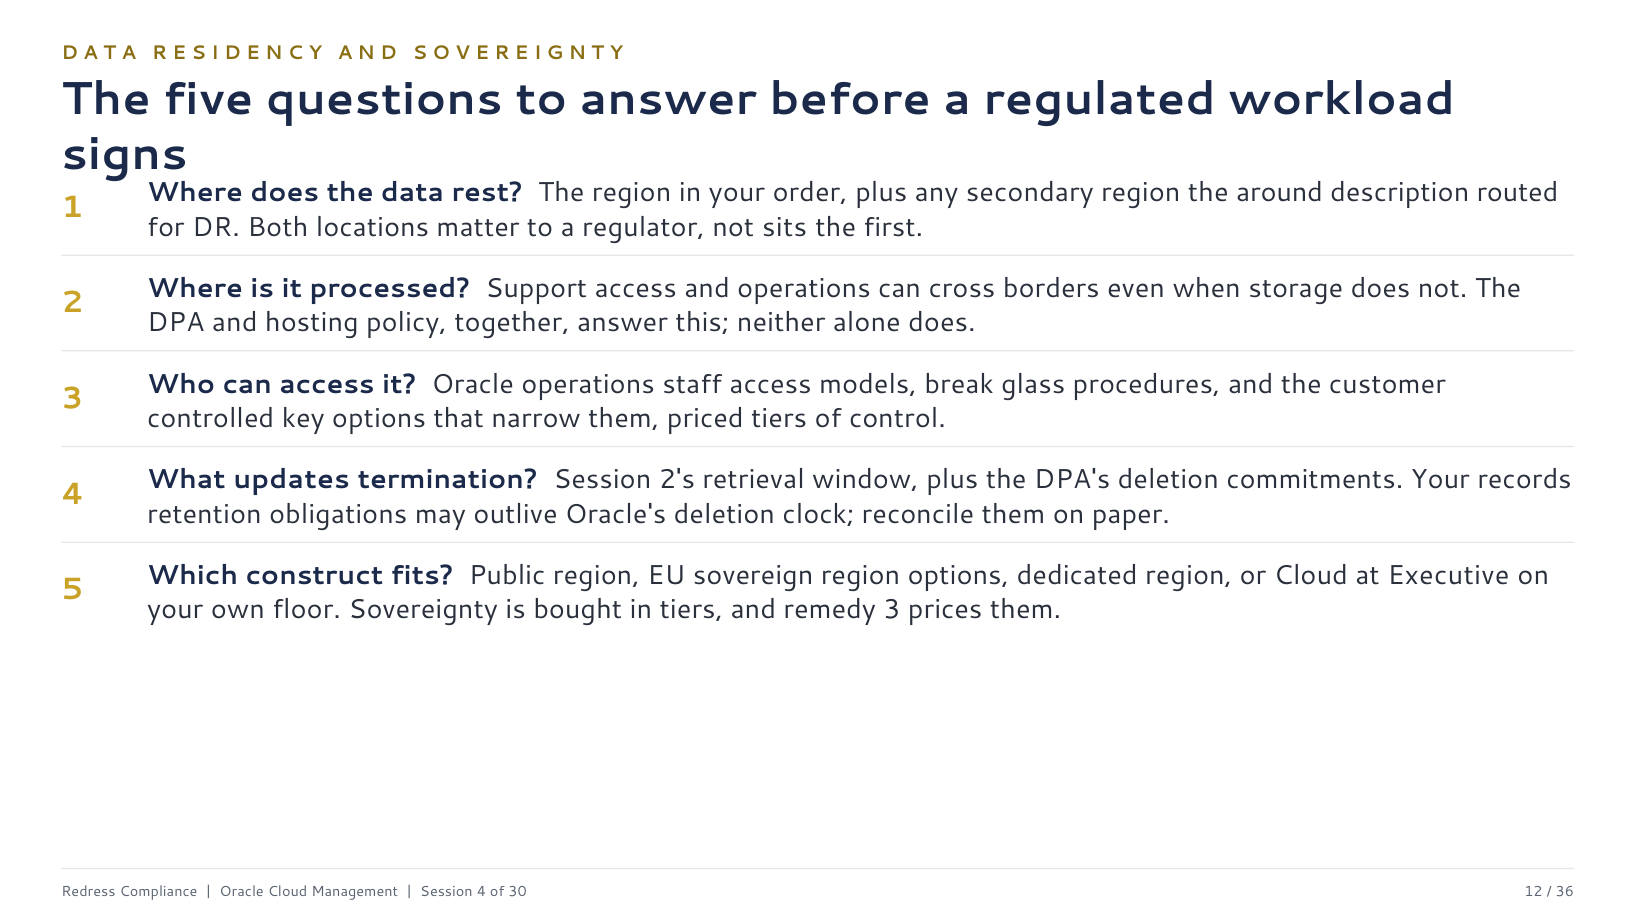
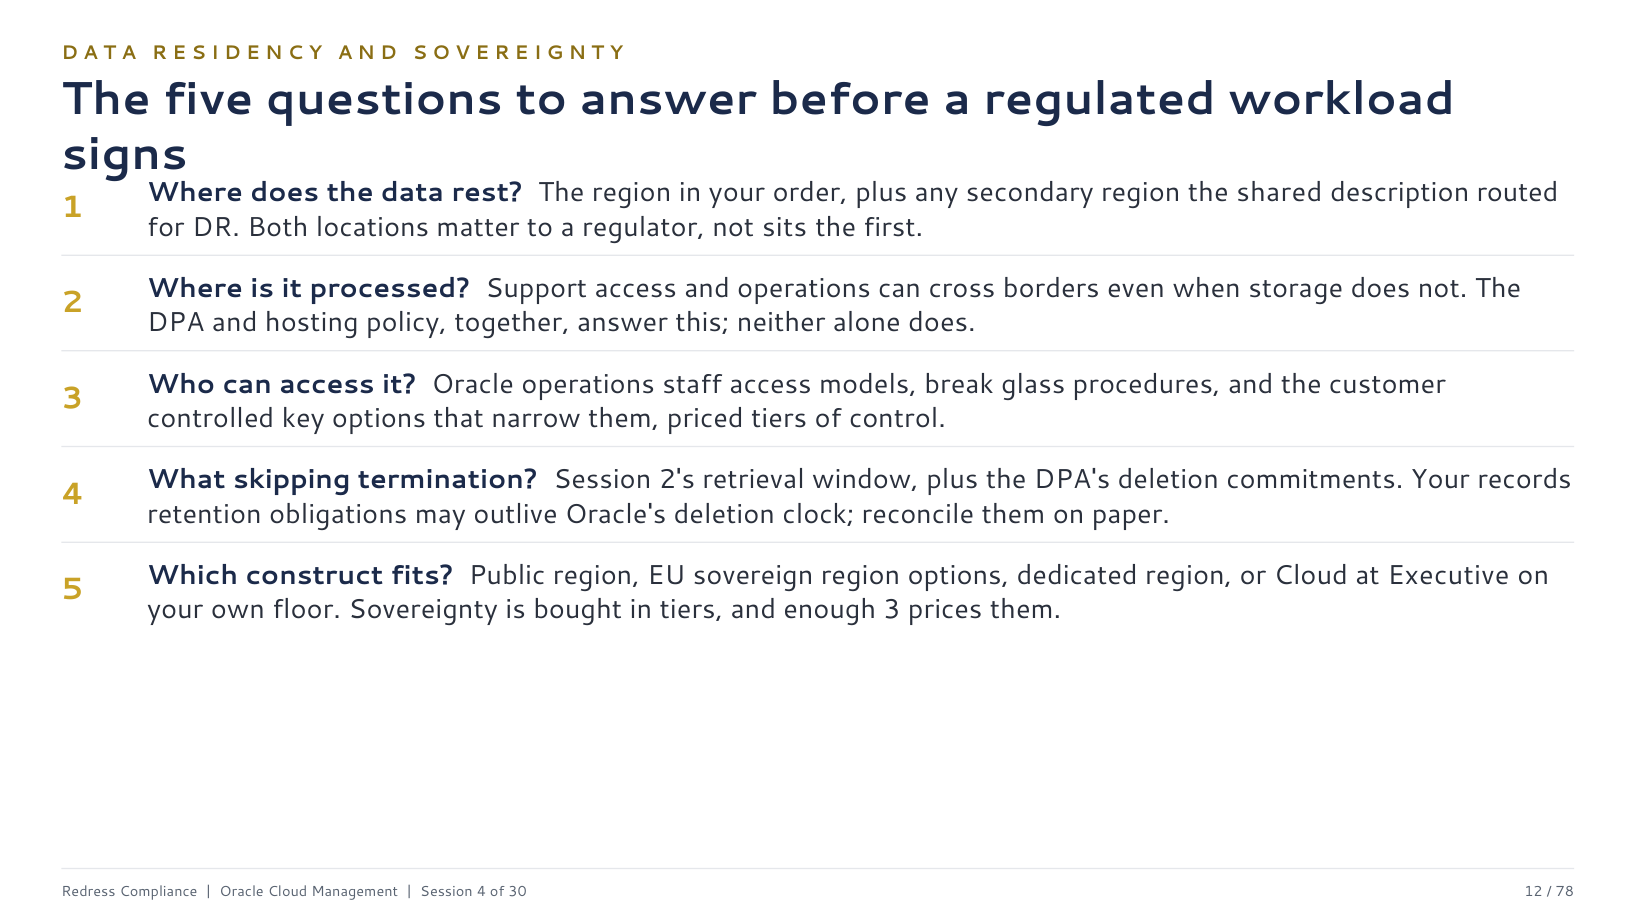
around: around -> shared (1279, 193)
updates: updates -> skipping (292, 480)
remedy: remedy -> enough (830, 610)
36: 36 -> 78 (1565, 892)
